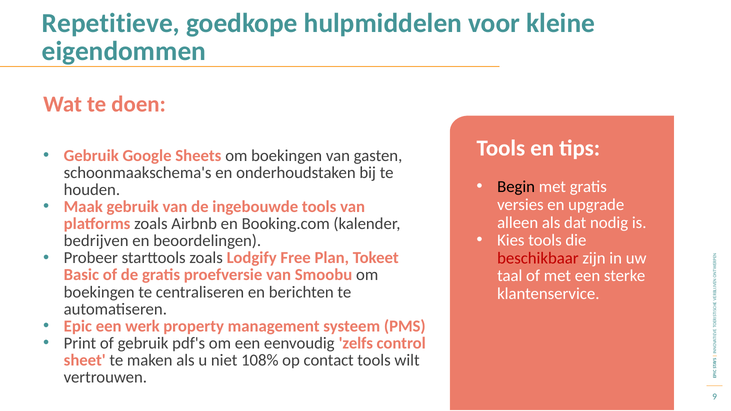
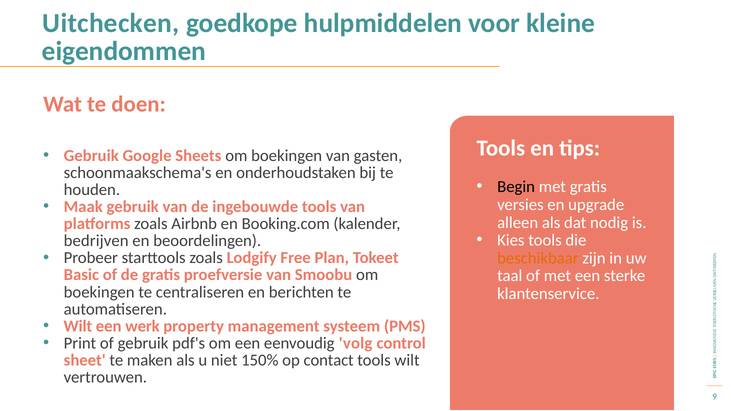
Repetitieve: Repetitieve -> Uitchecken (111, 23)
beschikbaar colour: red -> orange (538, 258)
Epic: Epic -> Wilt (78, 326)
zelfs: zelfs -> volg (356, 343)
108%: 108% -> 150% (260, 360)
